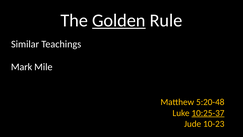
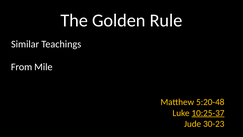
Golden underline: present -> none (119, 20)
Mark: Mark -> From (22, 67)
10-23: 10-23 -> 30-23 (214, 124)
